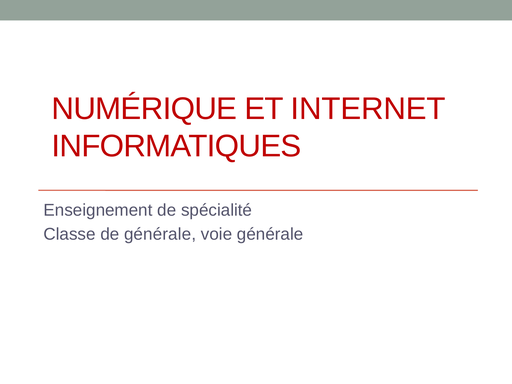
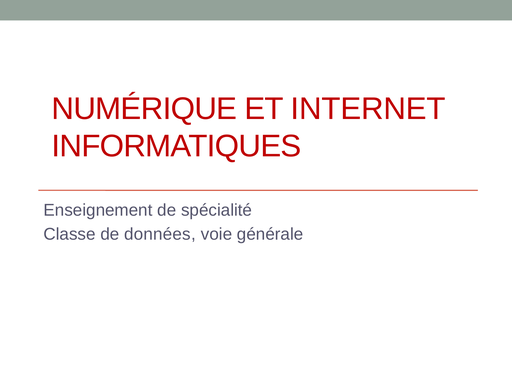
de générale: générale -> données (160, 234)
